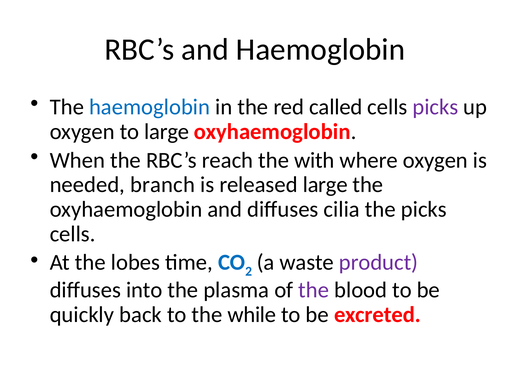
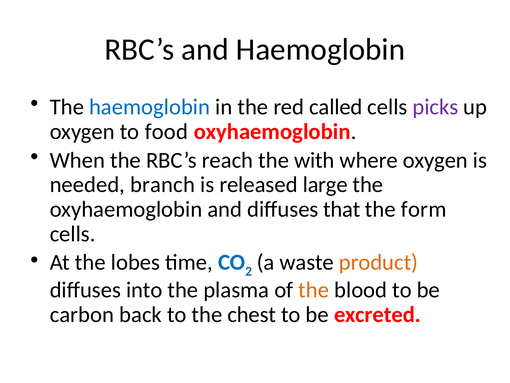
to large: large -> food (166, 131)
cilia: cilia -> that (342, 209)
the picks: picks -> form (424, 209)
product colour: purple -> orange (378, 262)
the colour: purple -> orange (314, 290)
quickly: quickly -> carbon (82, 314)
while: while -> chest (252, 314)
